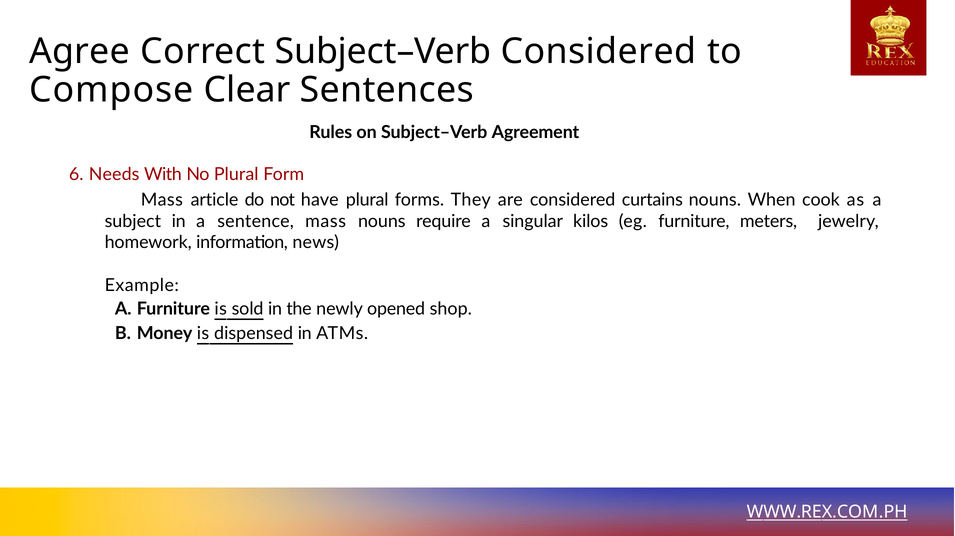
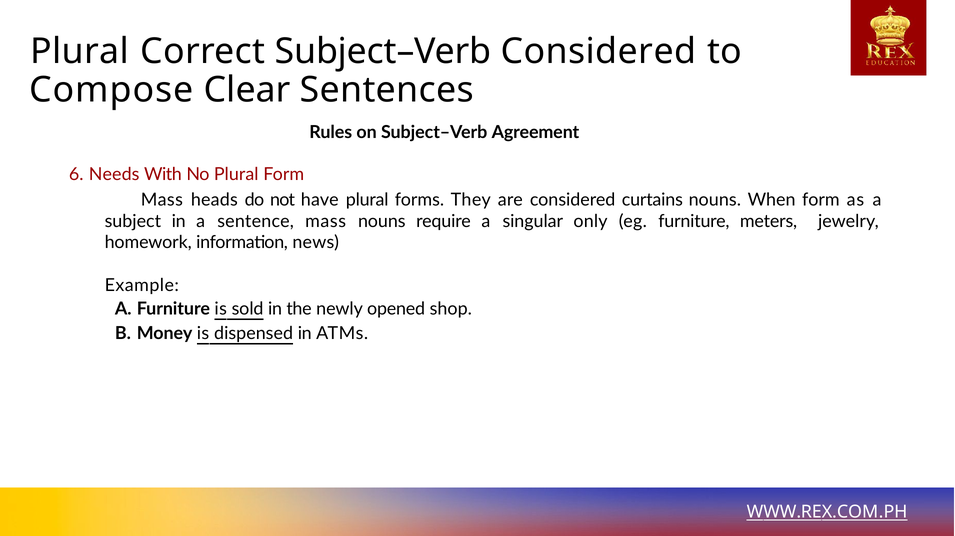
Agree: Agree -> Plural (79, 52)
article: article -> heads (214, 200)
When cook: cook -> form (821, 200)
kilos: kilos -> only (590, 221)
